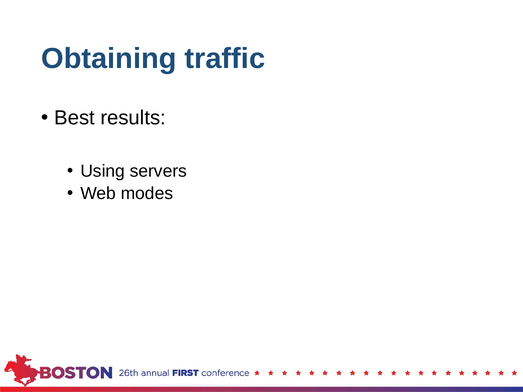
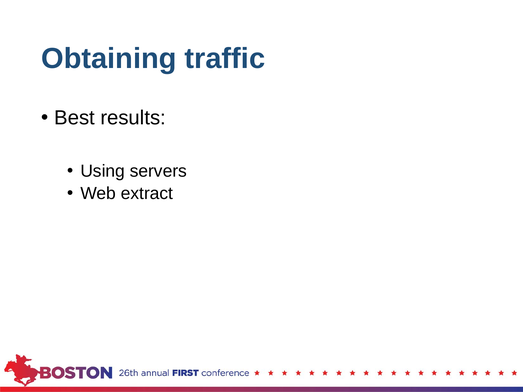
modes: modes -> extract (147, 194)
